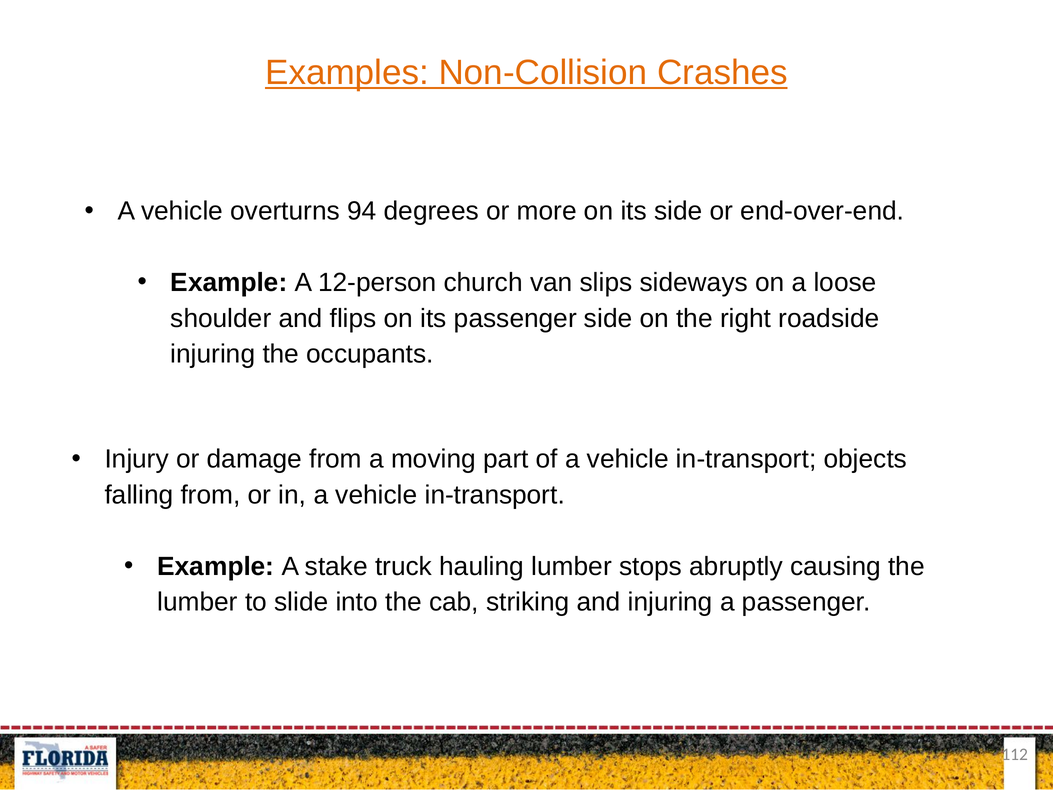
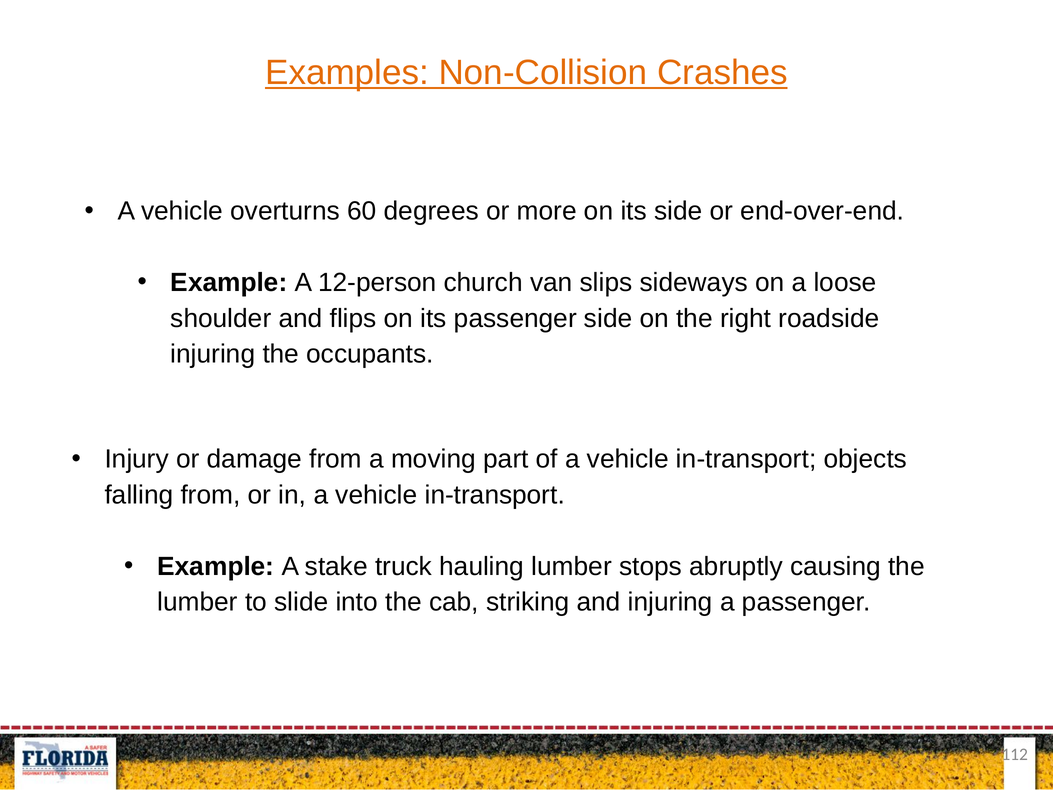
94: 94 -> 60 (362, 211)
